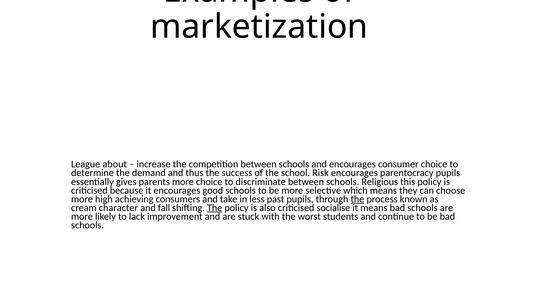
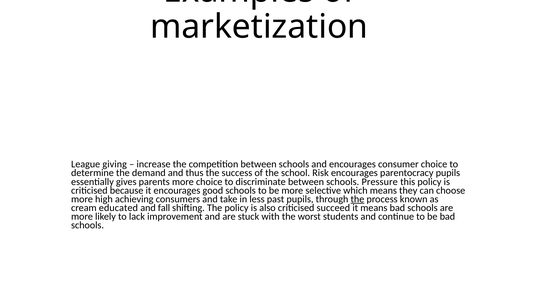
about: about -> giving (115, 164)
Religious: Religious -> Pressure (380, 182)
character: character -> educated (118, 208)
The underline: present -> none (215, 208)
socialise: socialise -> succeed (333, 208)
